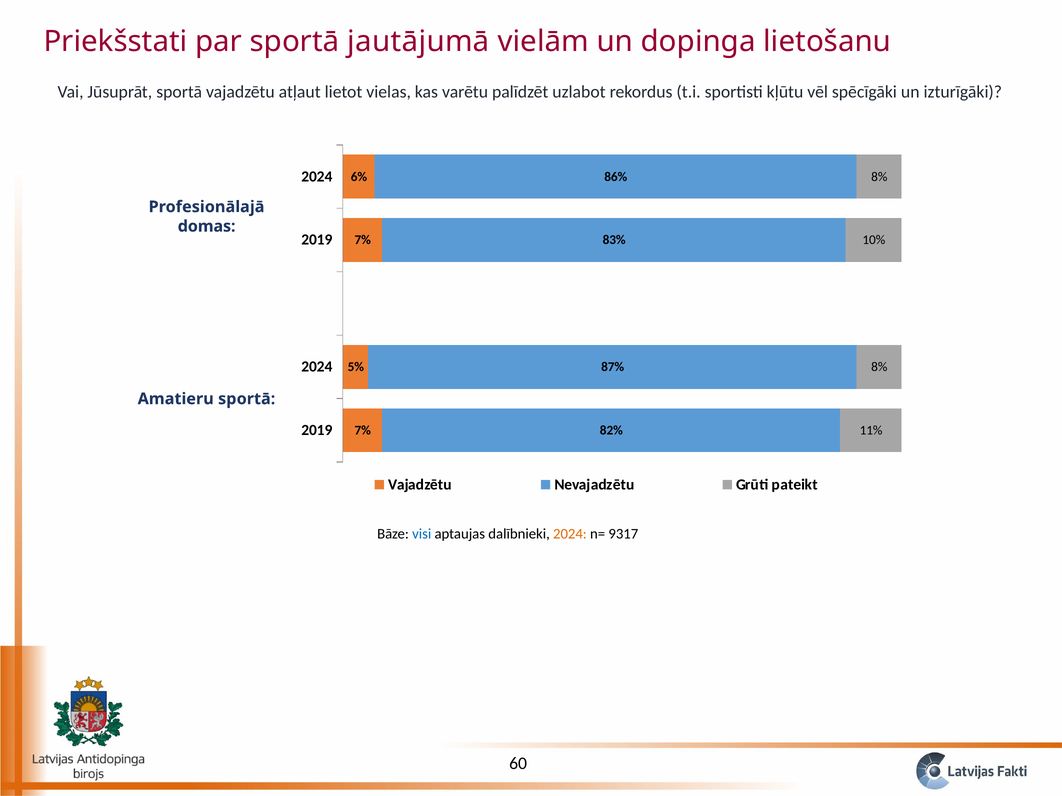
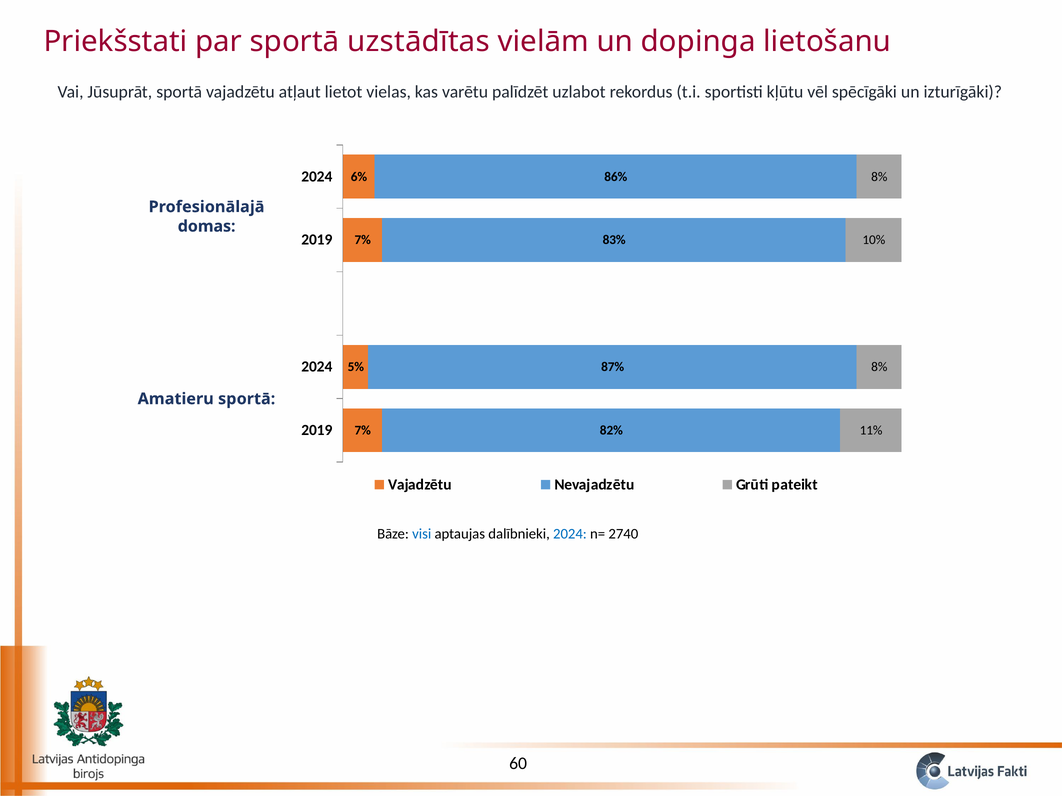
jautājumā: jautājumā -> uzstādītas (419, 42)
2024 colour: orange -> blue (570, 534)
9317: 9317 -> 2740 (623, 534)
